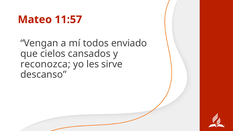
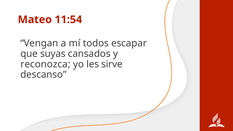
11:57: 11:57 -> 11:54 (68, 20)
enviado: enviado -> escapar (129, 43)
cielos: cielos -> suyas (53, 54)
